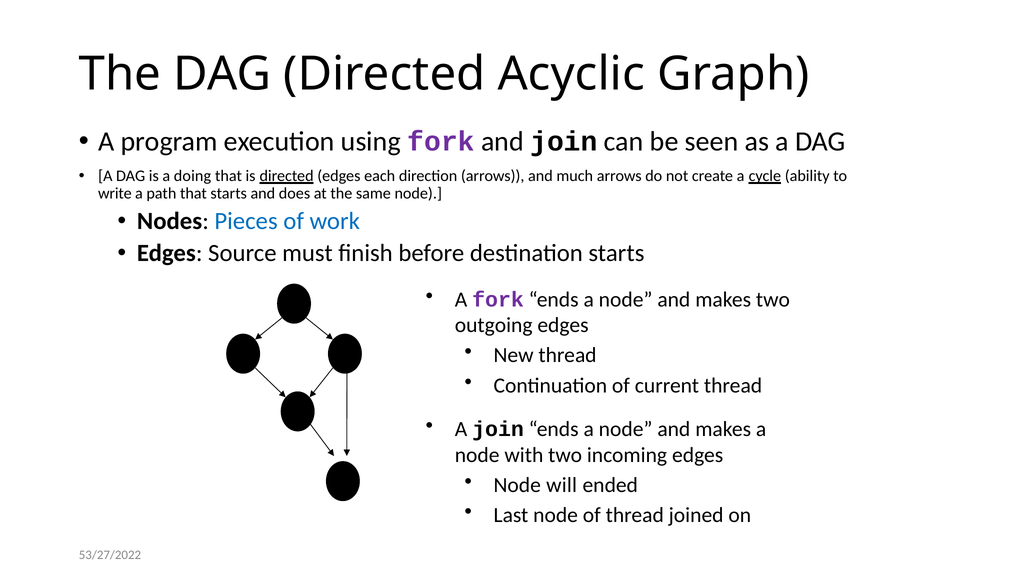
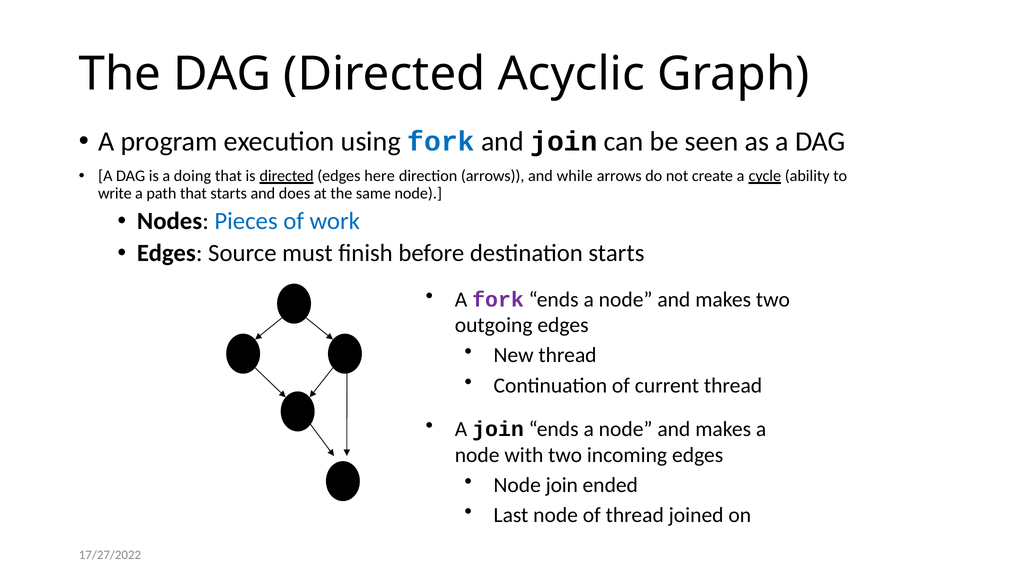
fork colour: purple -> blue (441, 142)
each: each -> here (380, 176)
much: much -> while (575, 176)
Node will: will -> join (562, 486)
53/27/2022: 53/27/2022 -> 17/27/2022 (110, 555)
